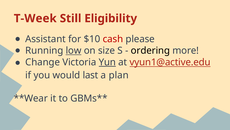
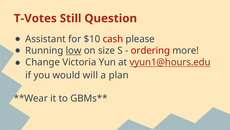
T-Week: T-Week -> T-Votes (35, 18)
Eligibility: Eligibility -> Question (111, 18)
ordering colour: black -> red (150, 50)
Yun underline: present -> none (107, 62)
vyun1@active.edu: vyun1@active.edu -> vyun1@hours.edu (170, 62)
last: last -> will (90, 75)
